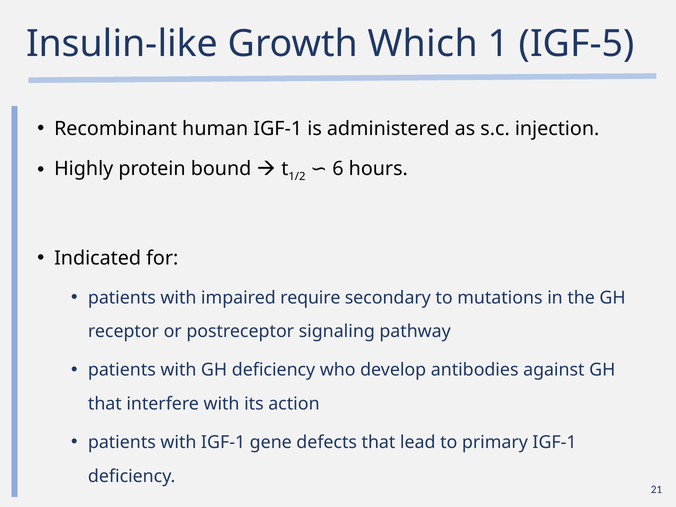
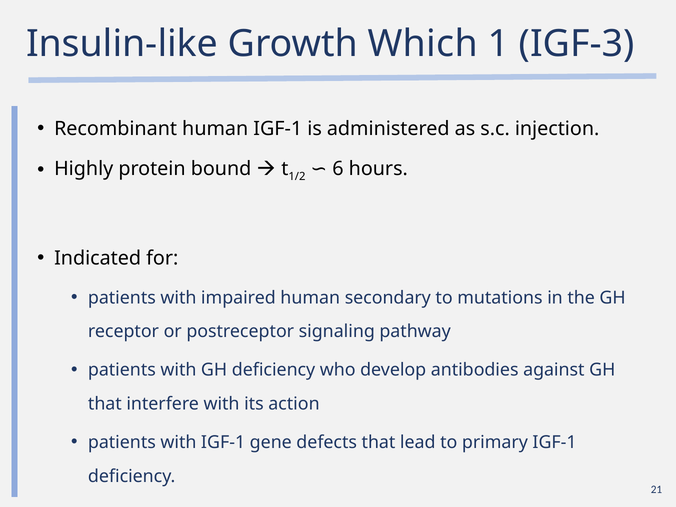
IGF-5: IGF-5 -> IGF-3 (577, 44)
impaired require: require -> human (310, 298)
